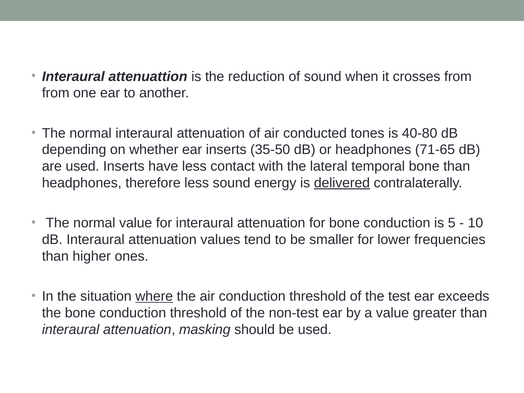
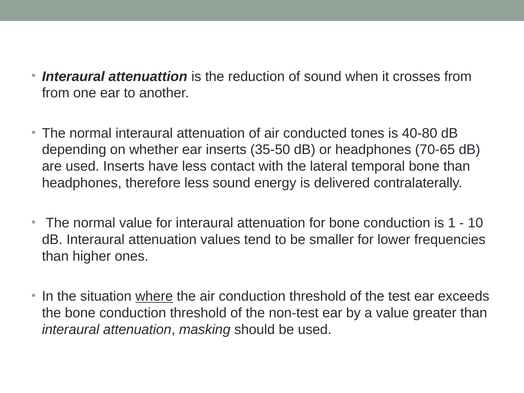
71-65: 71-65 -> 70-65 (435, 150)
delivered underline: present -> none (342, 183)
5: 5 -> 1 (452, 223)
